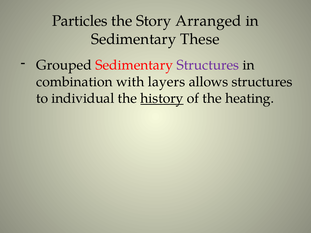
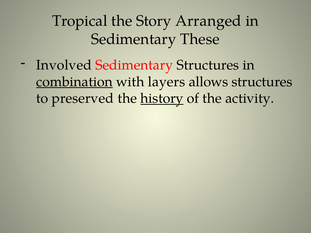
Particles: Particles -> Tropical (80, 21)
Grouped: Grouped -> Involved (64, 65)
Structures colour: purple -> black (208, 65)
combination underline: none -> present (74, 82)
individual: individual -> preserved (83, 98)
heating: heating -> activity (250, 98)
